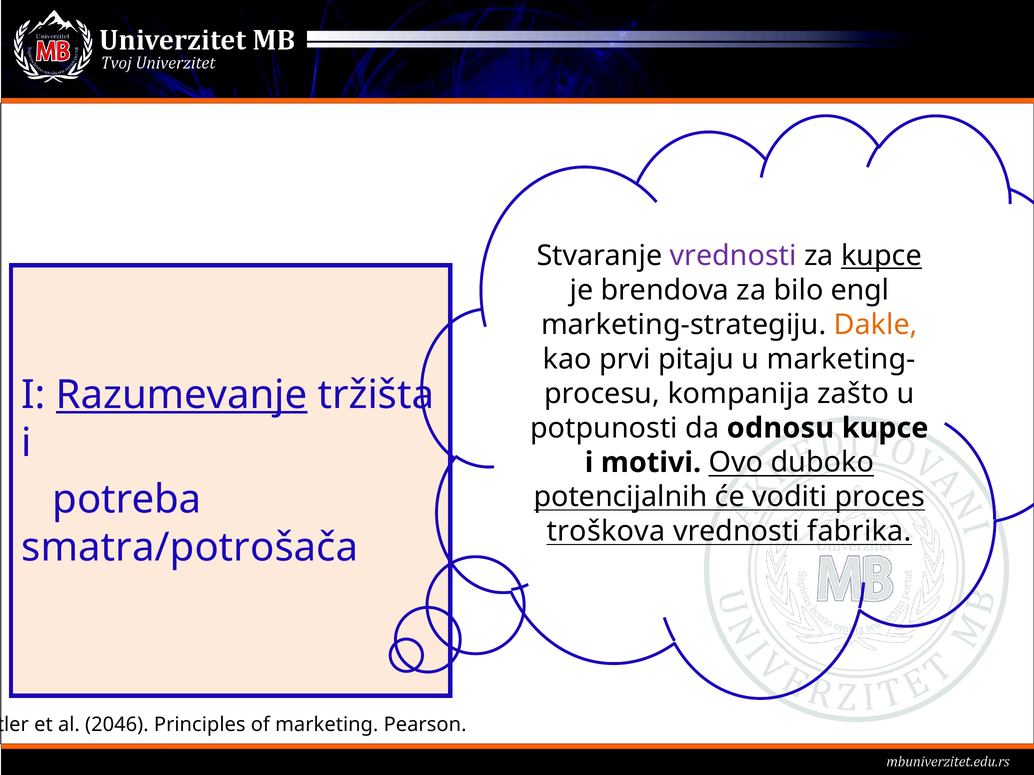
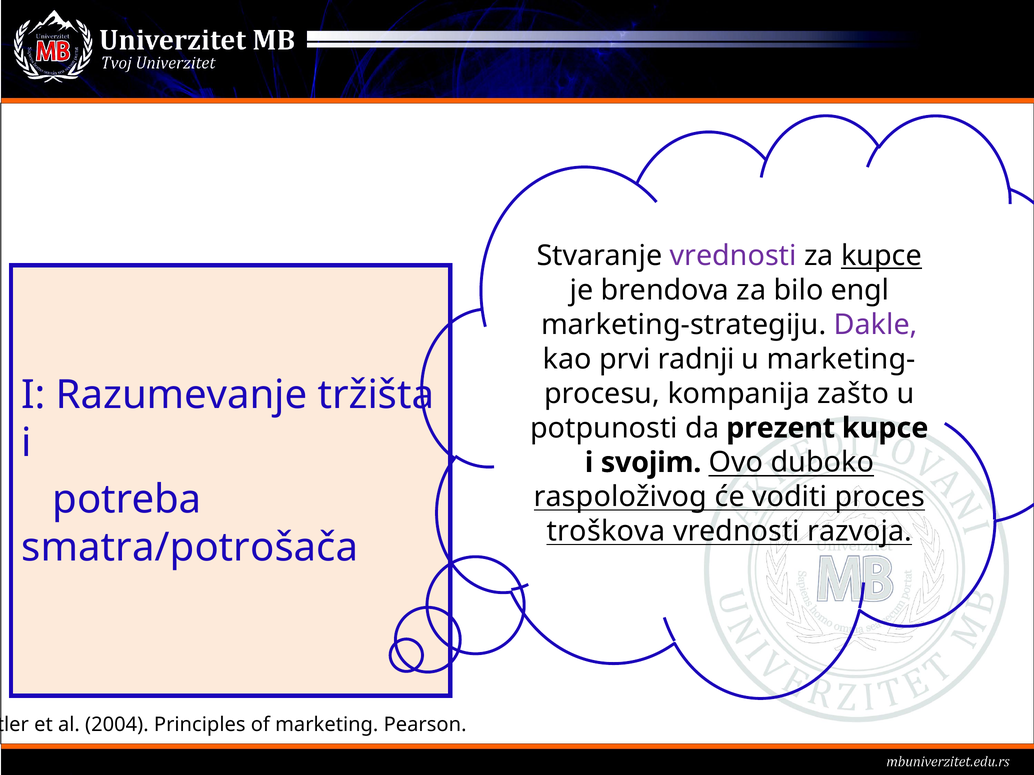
Dakle colour: orange -> purple (876, 325)
pitaju: pitaju -> radnji (696, 359)
Razumevanje underline: present -> none (182, 395)
odnosu: odnosu -> prezent (781, 428)
motivi: motivi -> svojim (651, 463)
potencijalnih: potencijalnih -> raspoloživog (620, 497)
fabrika: fabrika -> razvoja (860, 532)
2046: 2046 -> 2004 (117, 725)
